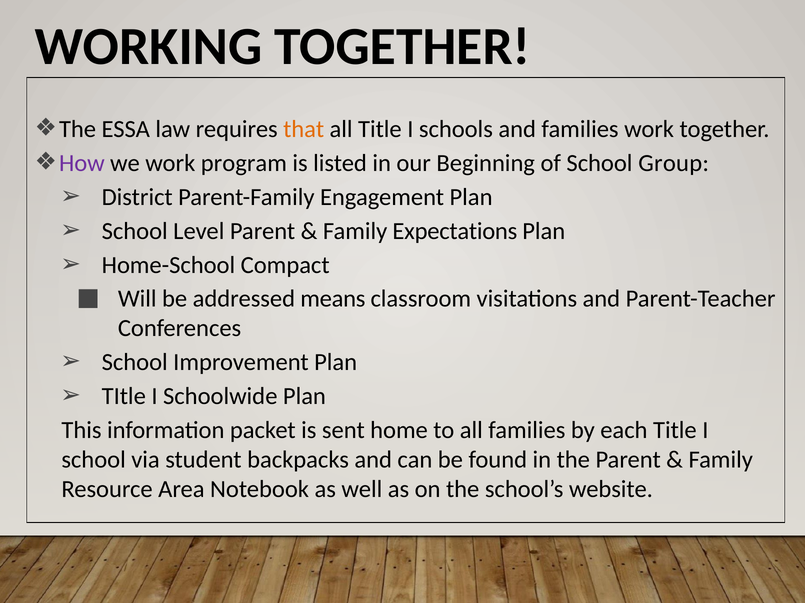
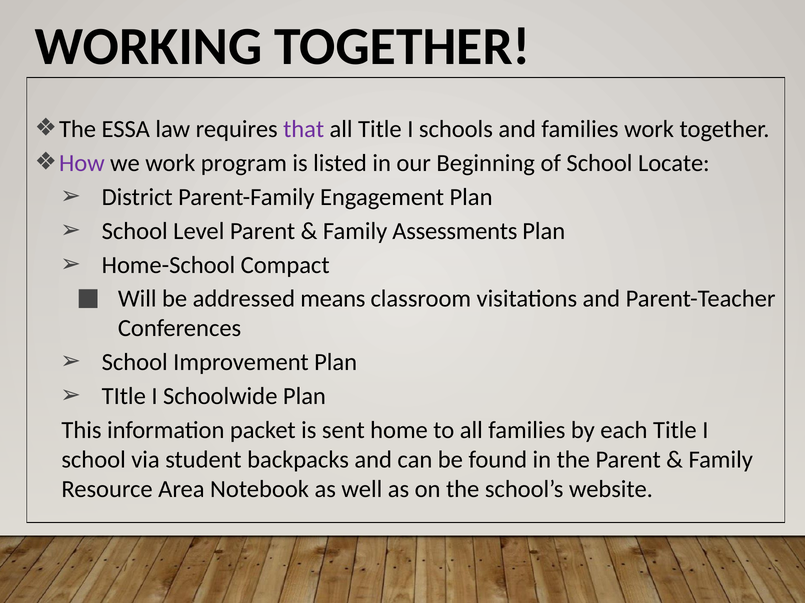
that colour: orange -> purple (304, 129)
Group: Group -> Locate (674, 163)
Expectations: Expectations -> Assessments (455, 231)
